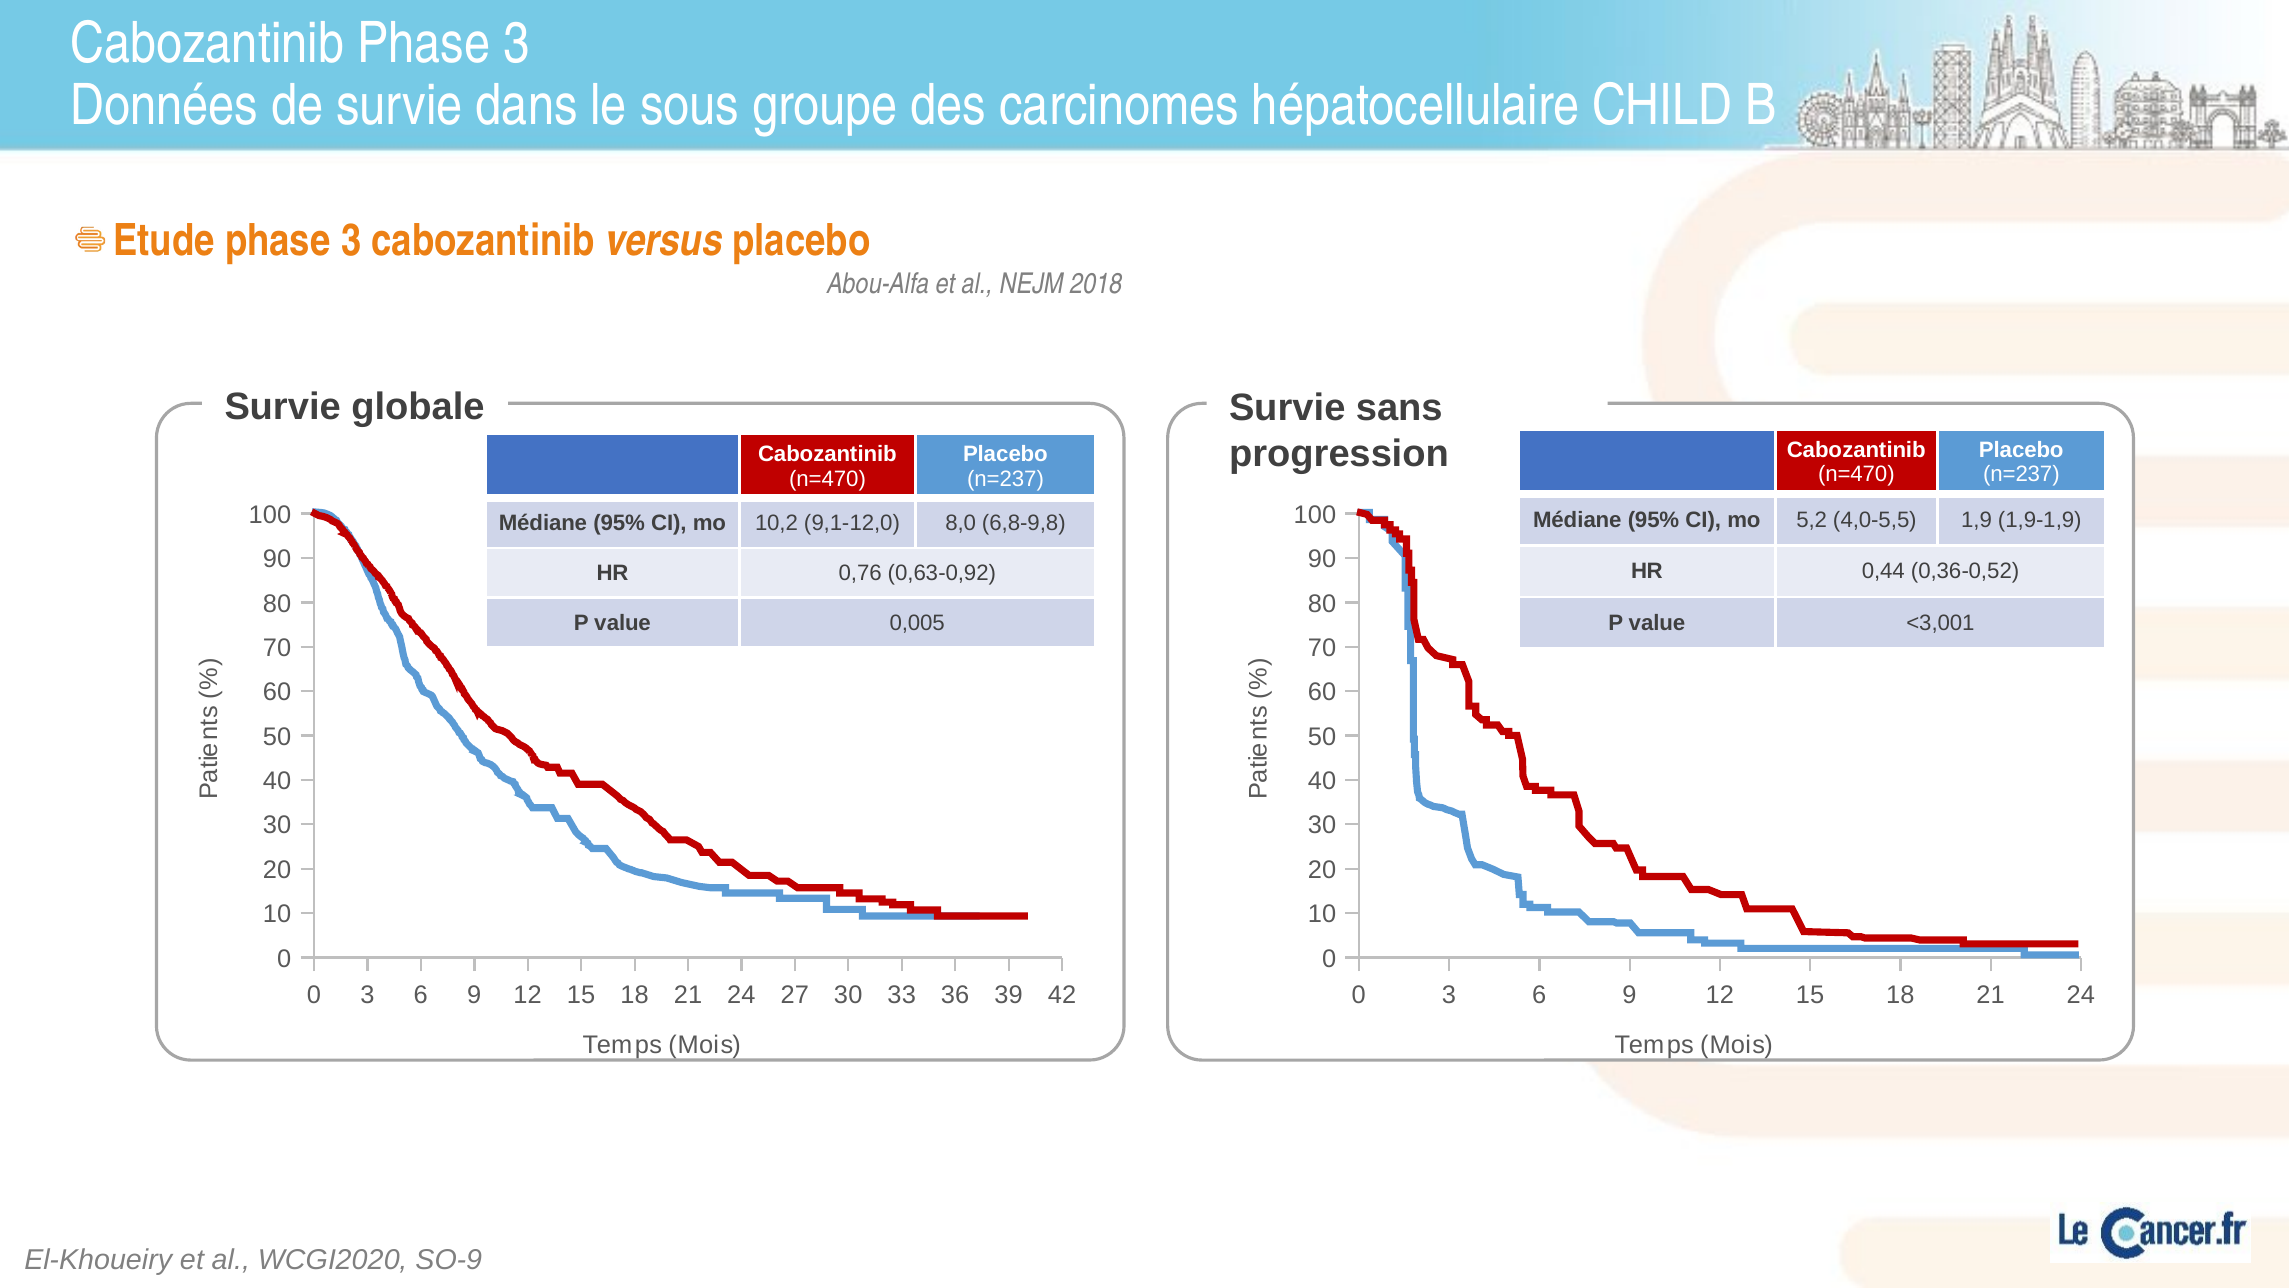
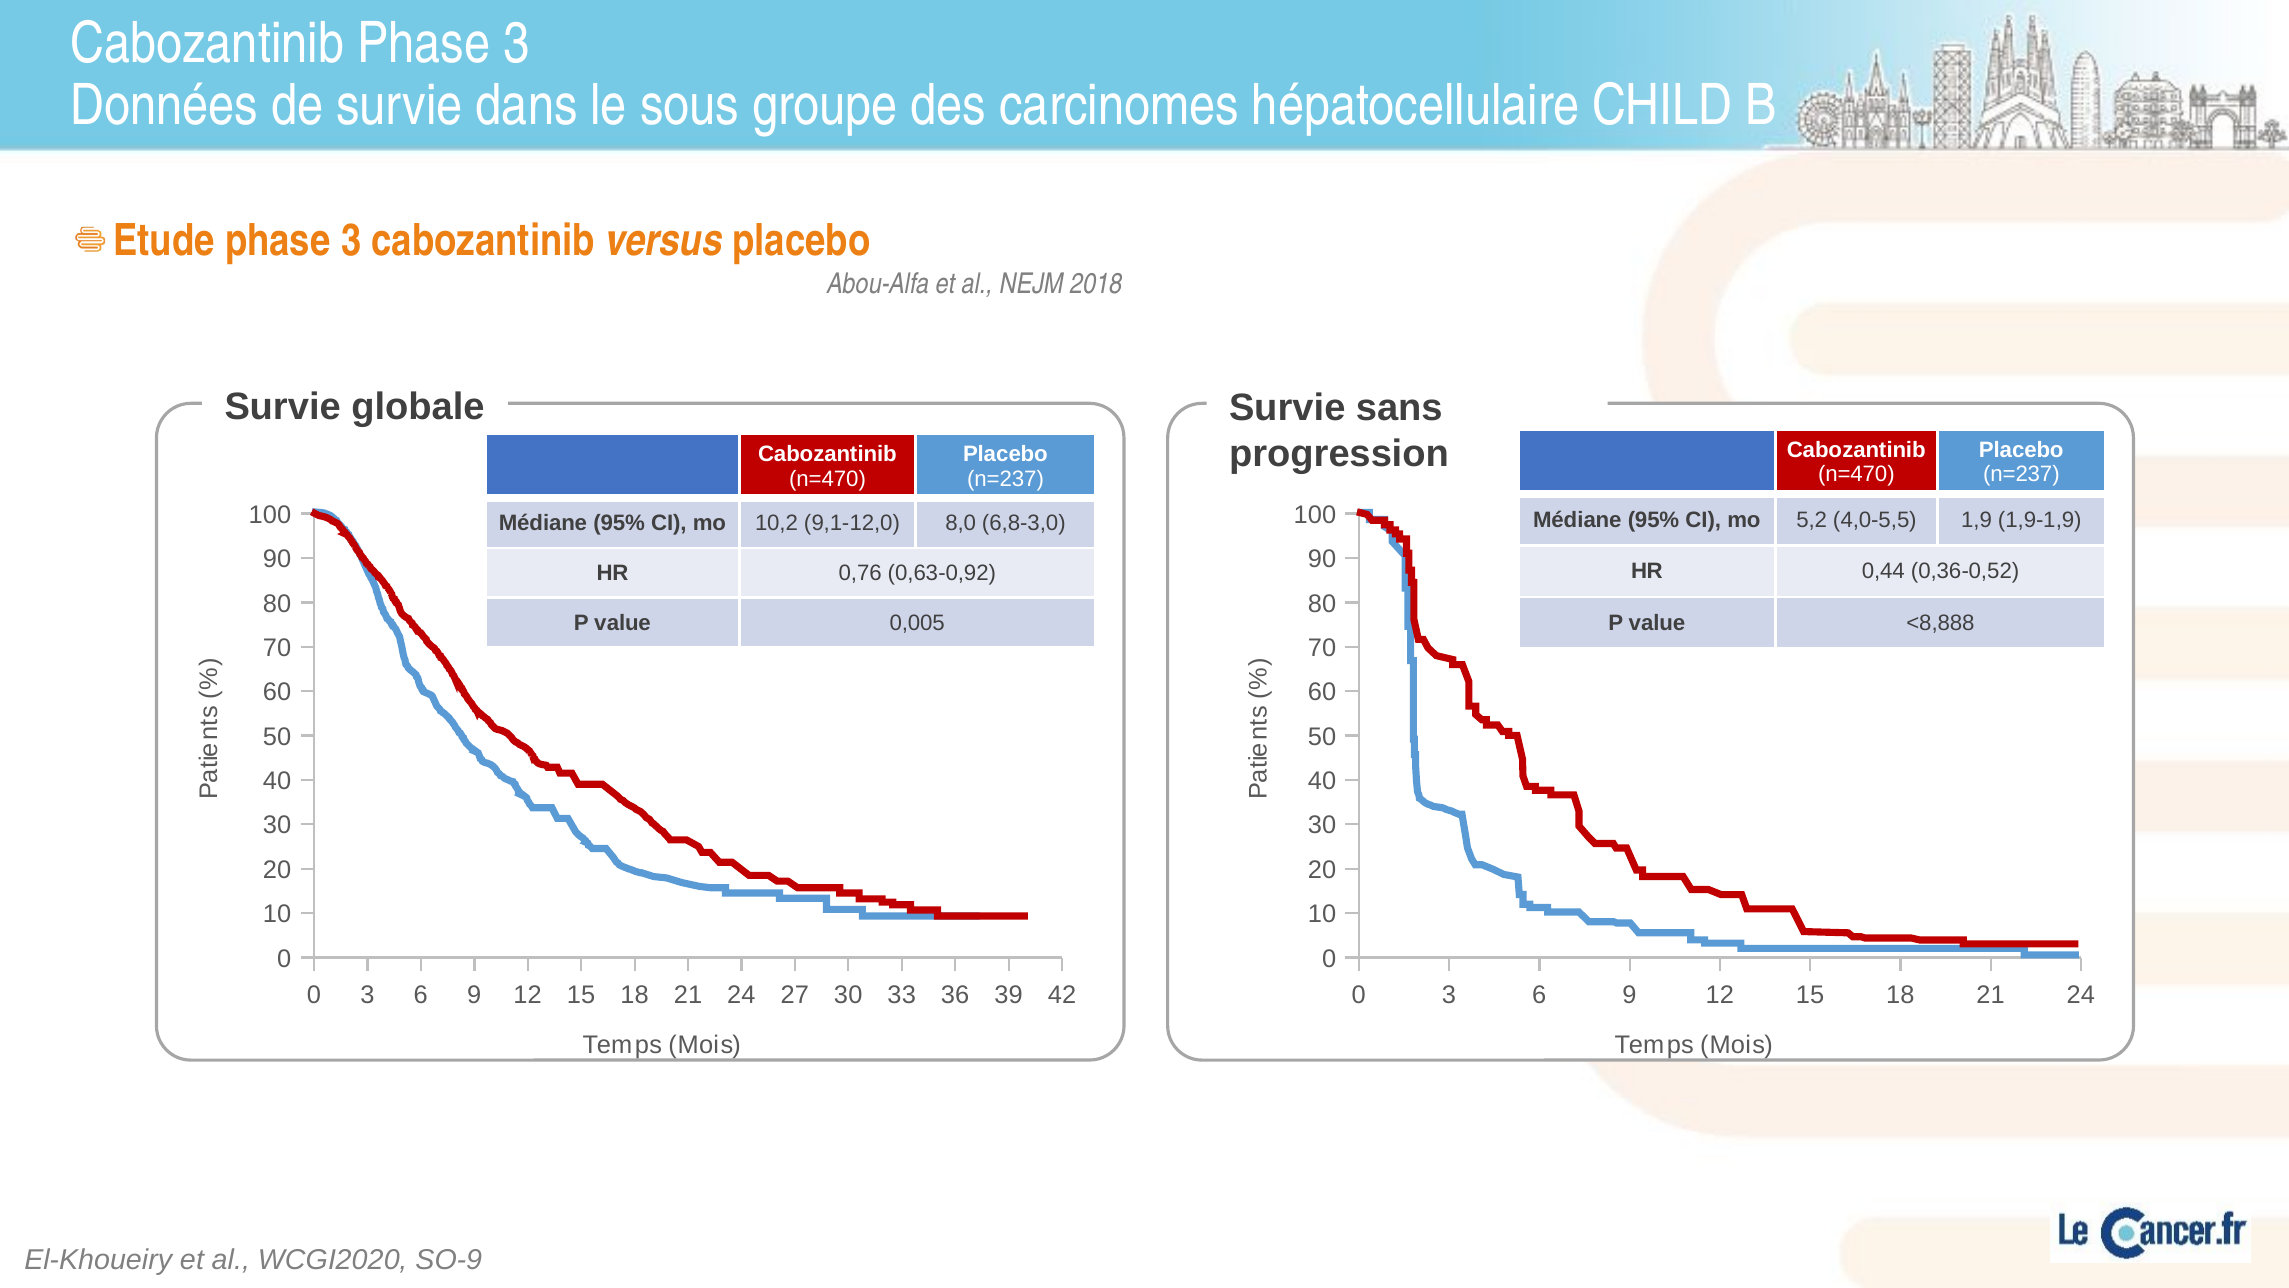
6,8-9,8: 6,8-9,8 -> 6,8-3,0 (1024, 523)
<3,001: <3,001 -> <8,888 (1940, 623)
